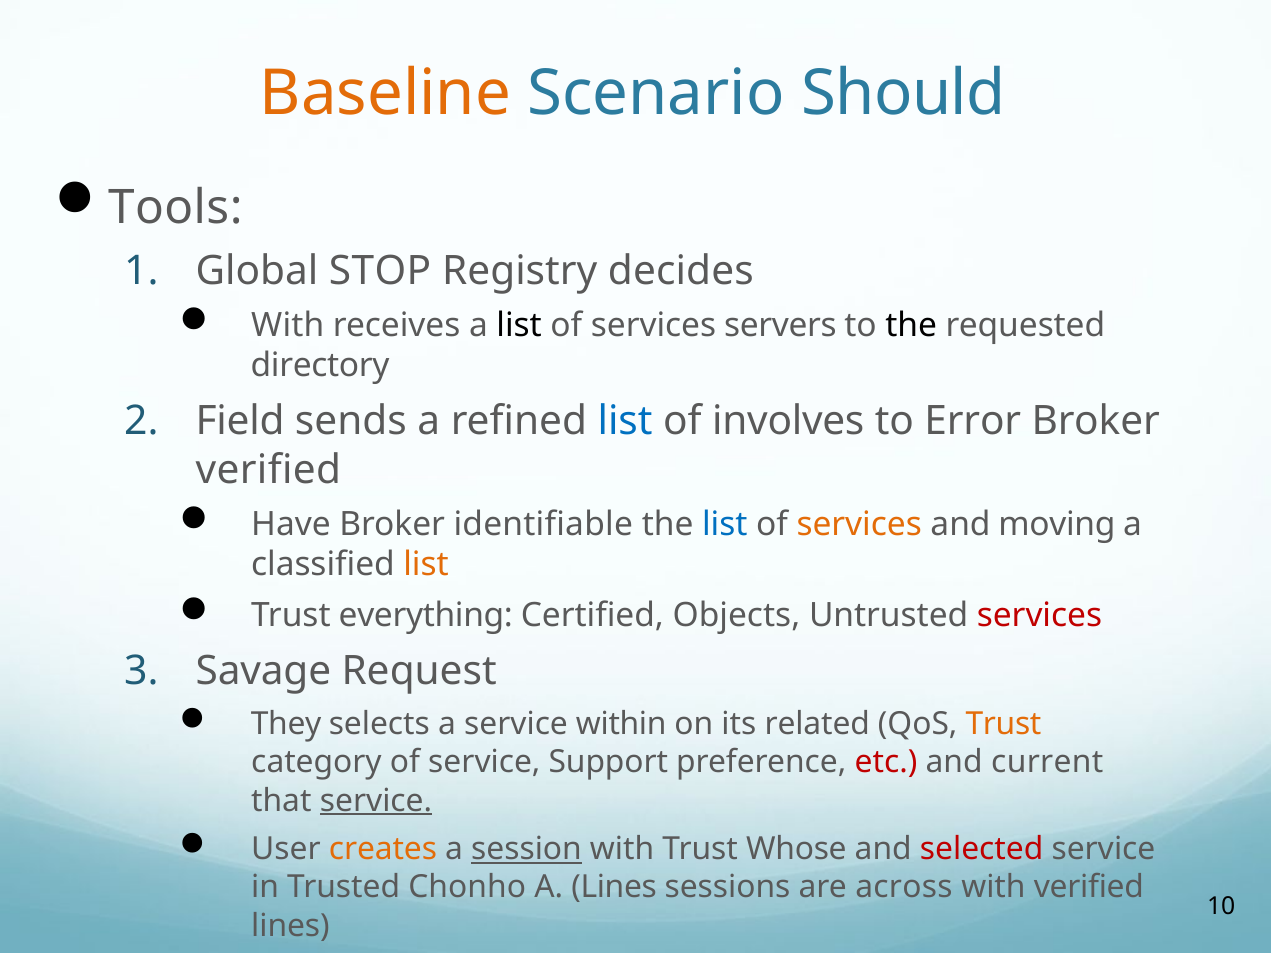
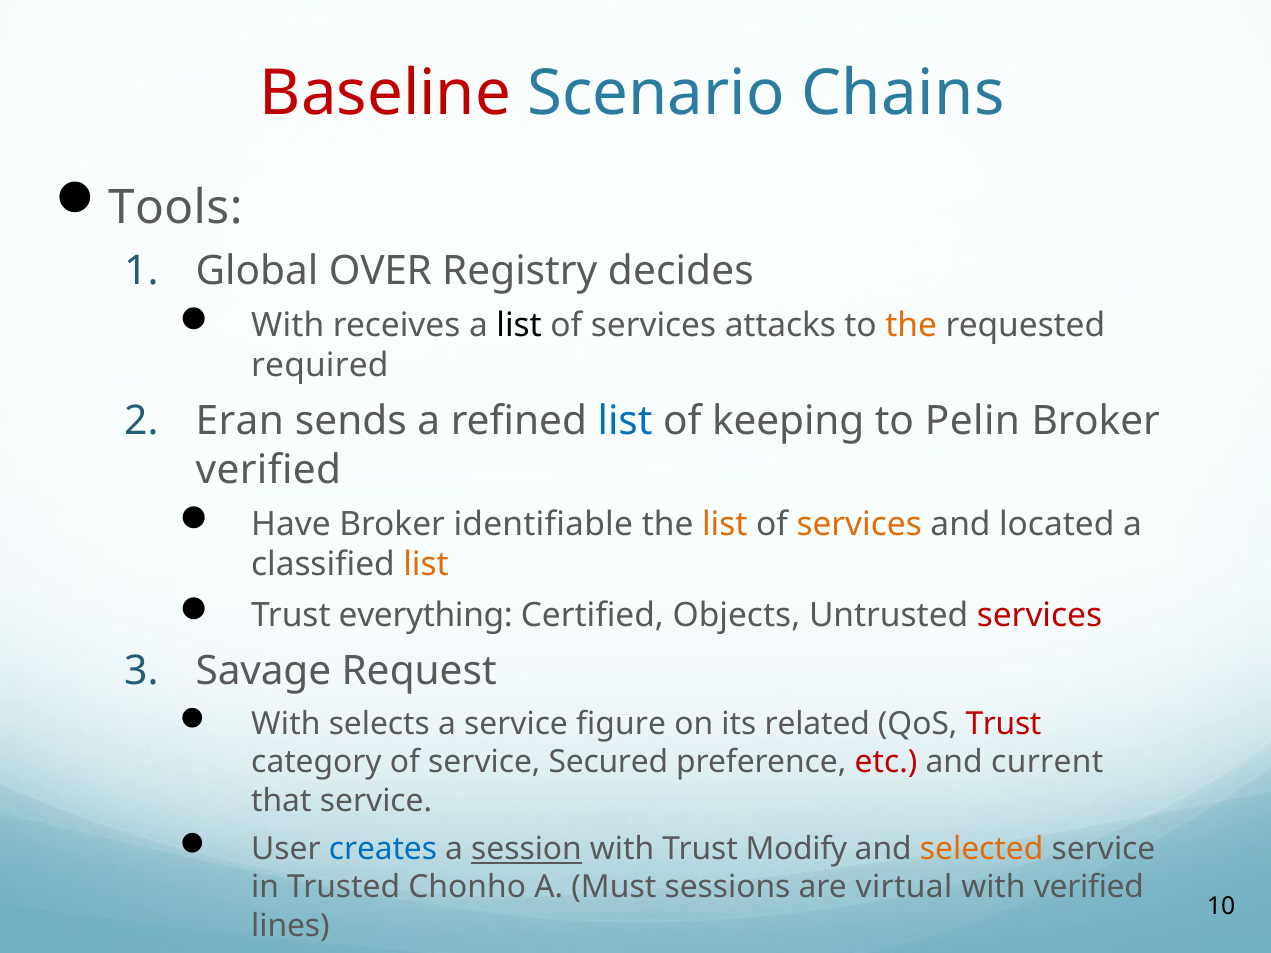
Baseline colour: orange -> red (385, 93)
Should: Should -> Chains (903, 93)
STOP: STOP -> OVER (380, 271)
servers: servers -> attacks (780, 325)
the colour: black -> orange (911, 325)
directory: directory -> required (320, 366)
Field: Field -> Eran (240, 421)
involves: involves -> keeping (788, 421)
Error: Error -> Pelin (973, 421)
list colour: blue -> orange (725, 525)
moving: moving -> located (1057, 525)
They: They -> With (286, 725)
within: within -> figure (621, 725)
Trust colour: orange -> red (1004, 725)
Support: Support -> Secured (608, 763)
service underline: present -> none (376, 801)
creates colour: orange -> blue (383, 850)
Whose: Whose -> Modify (796, 850)
selected colour: red -> orange (982, 850)
A Lines: Lines -> Must (614, 888)
across: across -> virtual (904, 888)
